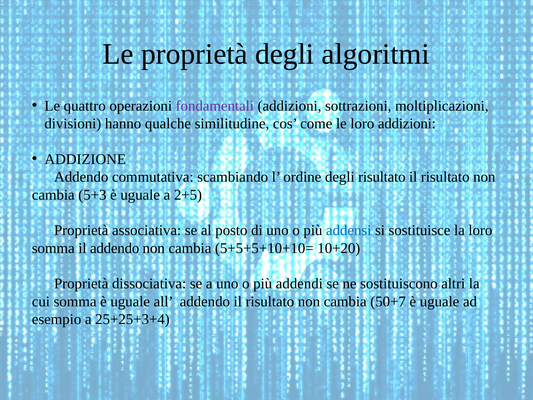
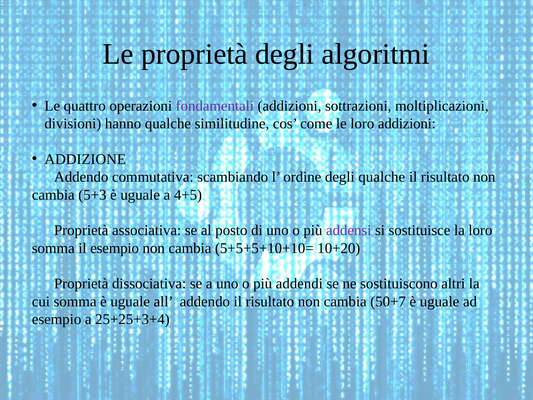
degli risultato: risultato -> qualche (382, 177)
2+5: 2+5 -> 4+5 (188, 195)
addensi colour: blue -> purple (349, 230)
il addendo: addendo -> esempio (115, 248)
